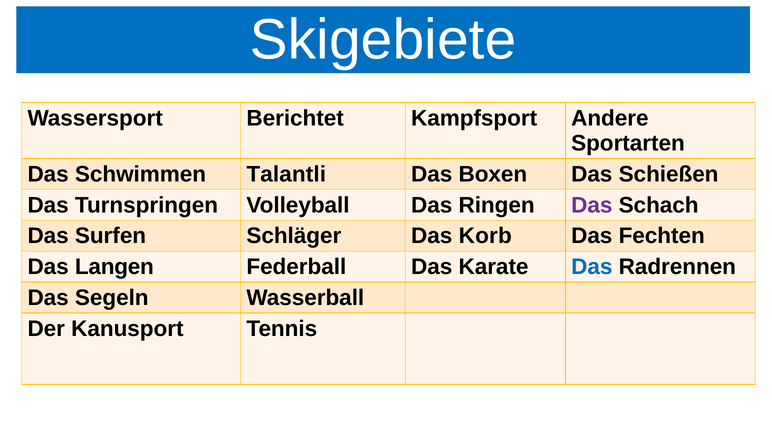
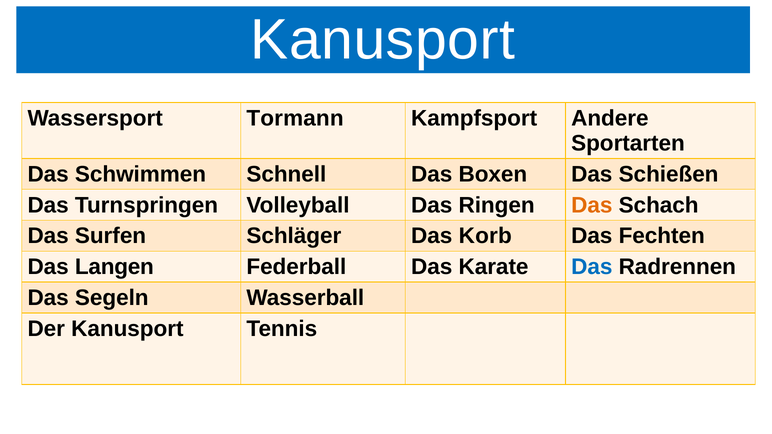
Skigebiete: Skigebiete -> Kanusport (383, 40)
Berichtet: Berichtet -> Tormann (295, 118)
Talantli: Talantli -> Schnell (286, 174)
Das colour: purple -> orange (592, 205)
